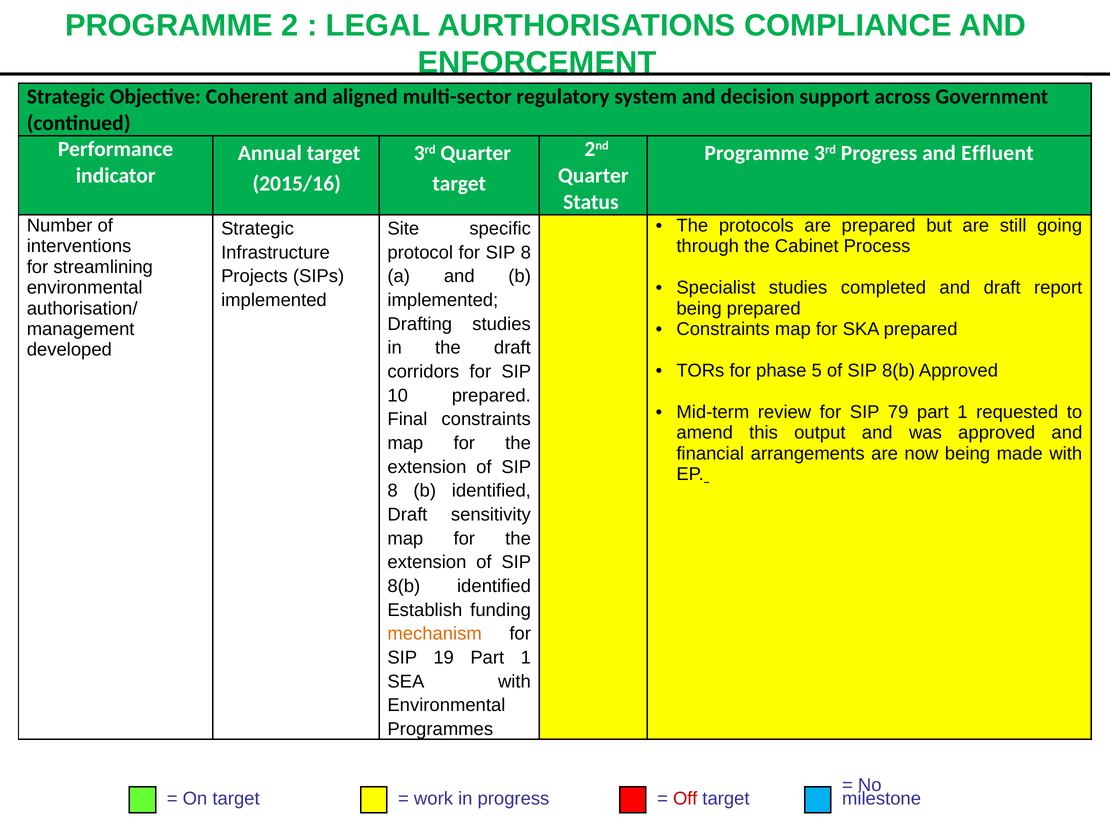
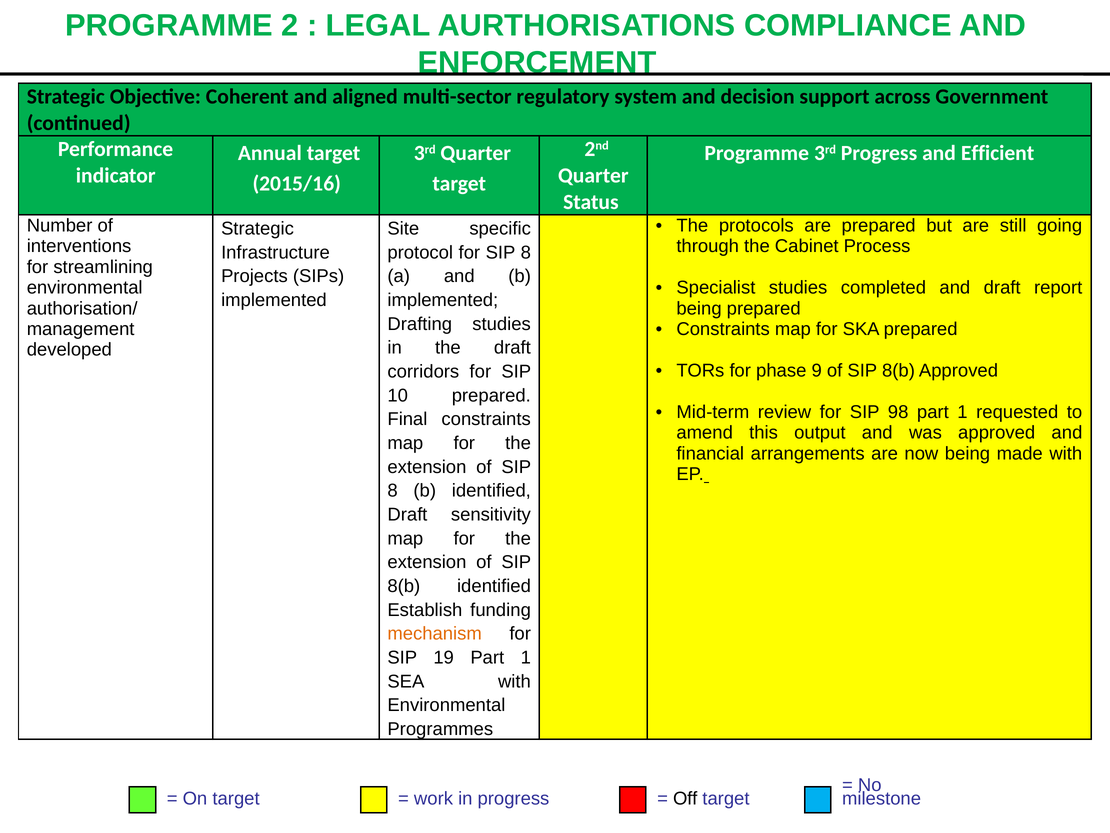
Effluent: Effluent -> Efficient (998, 153)
5: 5 -> 9 (817, 370)
79: 79 -> 98 (898, 412)
Off colour: red -> black (685, 798)
